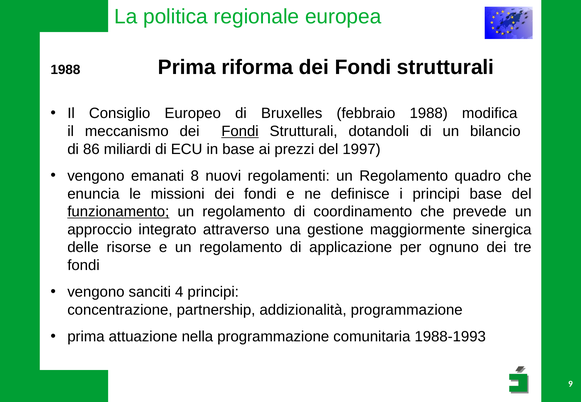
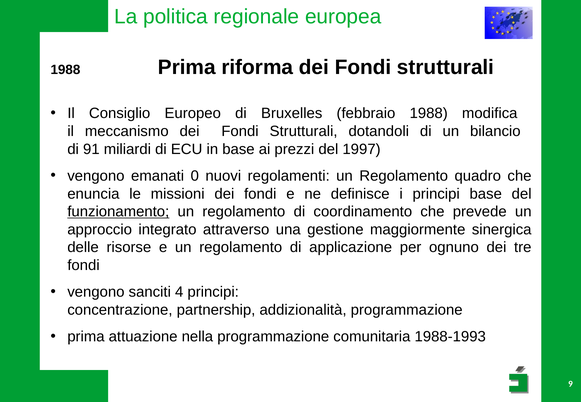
Fondi underline: present -> none (240, 131)
86: 86 -> 91 (91, 149)
8: 8 -> 0 (195, 176)
